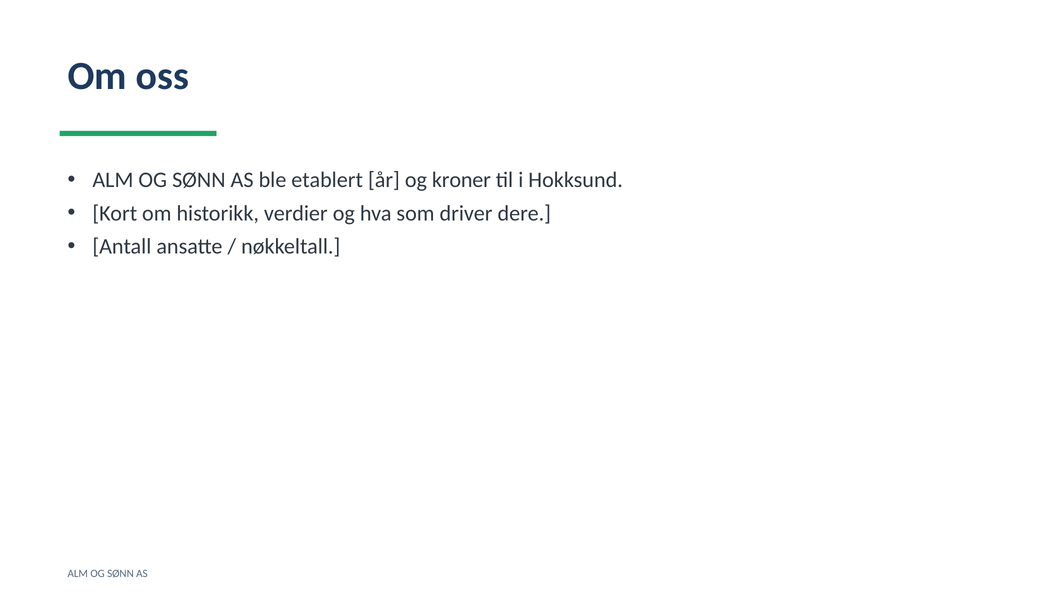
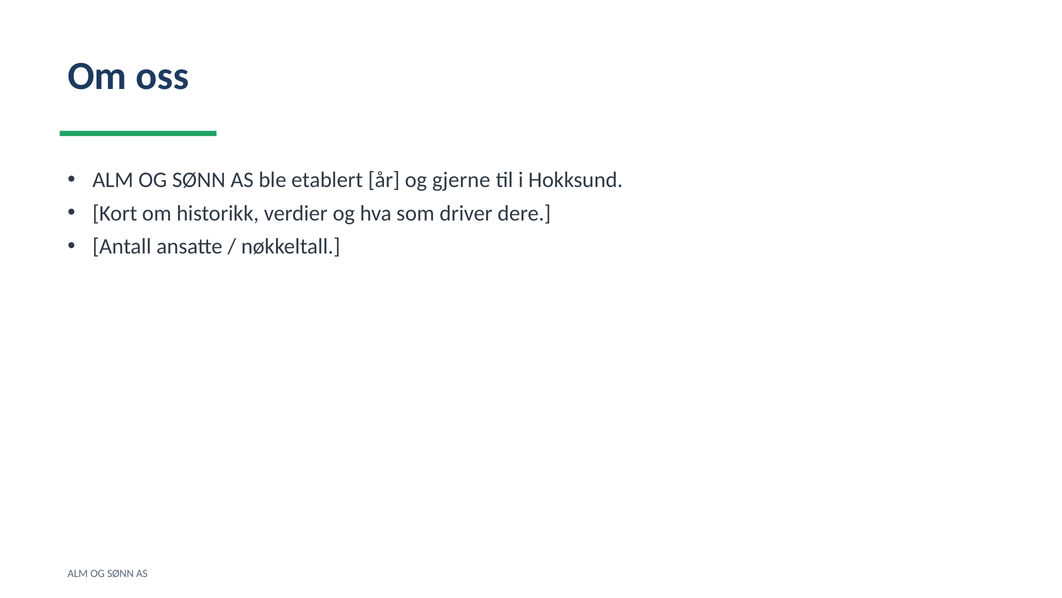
kroner: kroner -> gjerne (461, 180)
